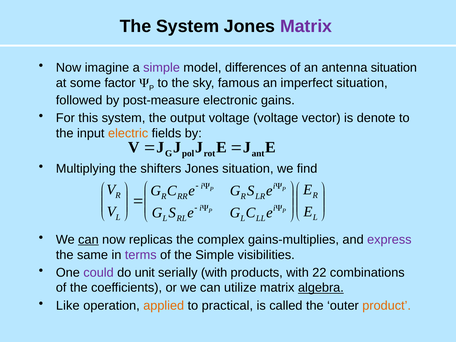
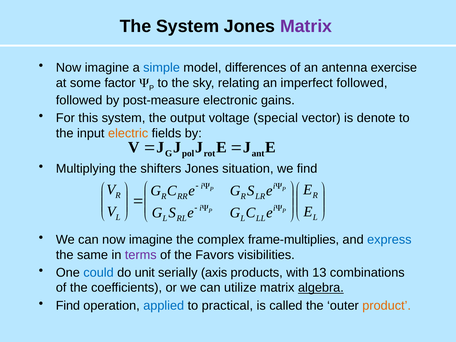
simple colour: purple -> blue (162, 68)
antenna situation: situation -> exercise (394, 68)
famous: famous -> relating (239, 83)
imperfect situation: situation -> followed (362, 83)
voltage voltage: voltage -> special (276, 118)
can underline: present -> none (88, 240)
replicas: replicas -> imagine (151, 240)
gains-multiplies: gains-multiplies -> frame-multiplies (294, 240)
express colour: purple -> blue (389, 240)
the Simple: Simple -> Favors (215, 255)
could colour: purple -> blue (99, 273)
serially with: with -> axis (214, 273)
22: 22 -> 13 (319, 273)
Like: Like -> Find (68, 306)
applied colour: orange -> blue (164, 306)
